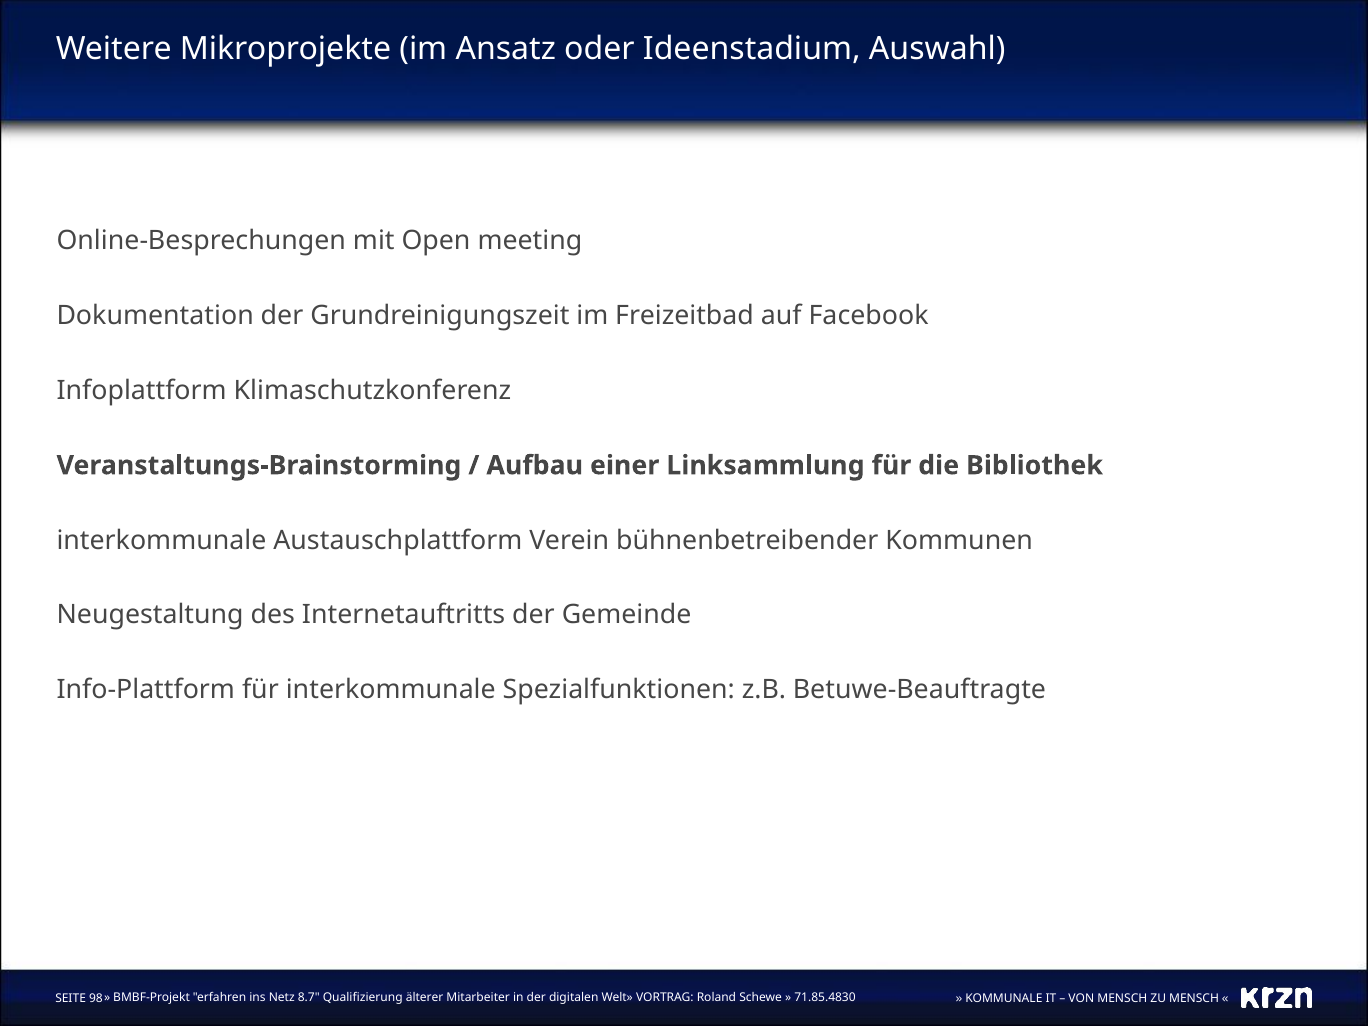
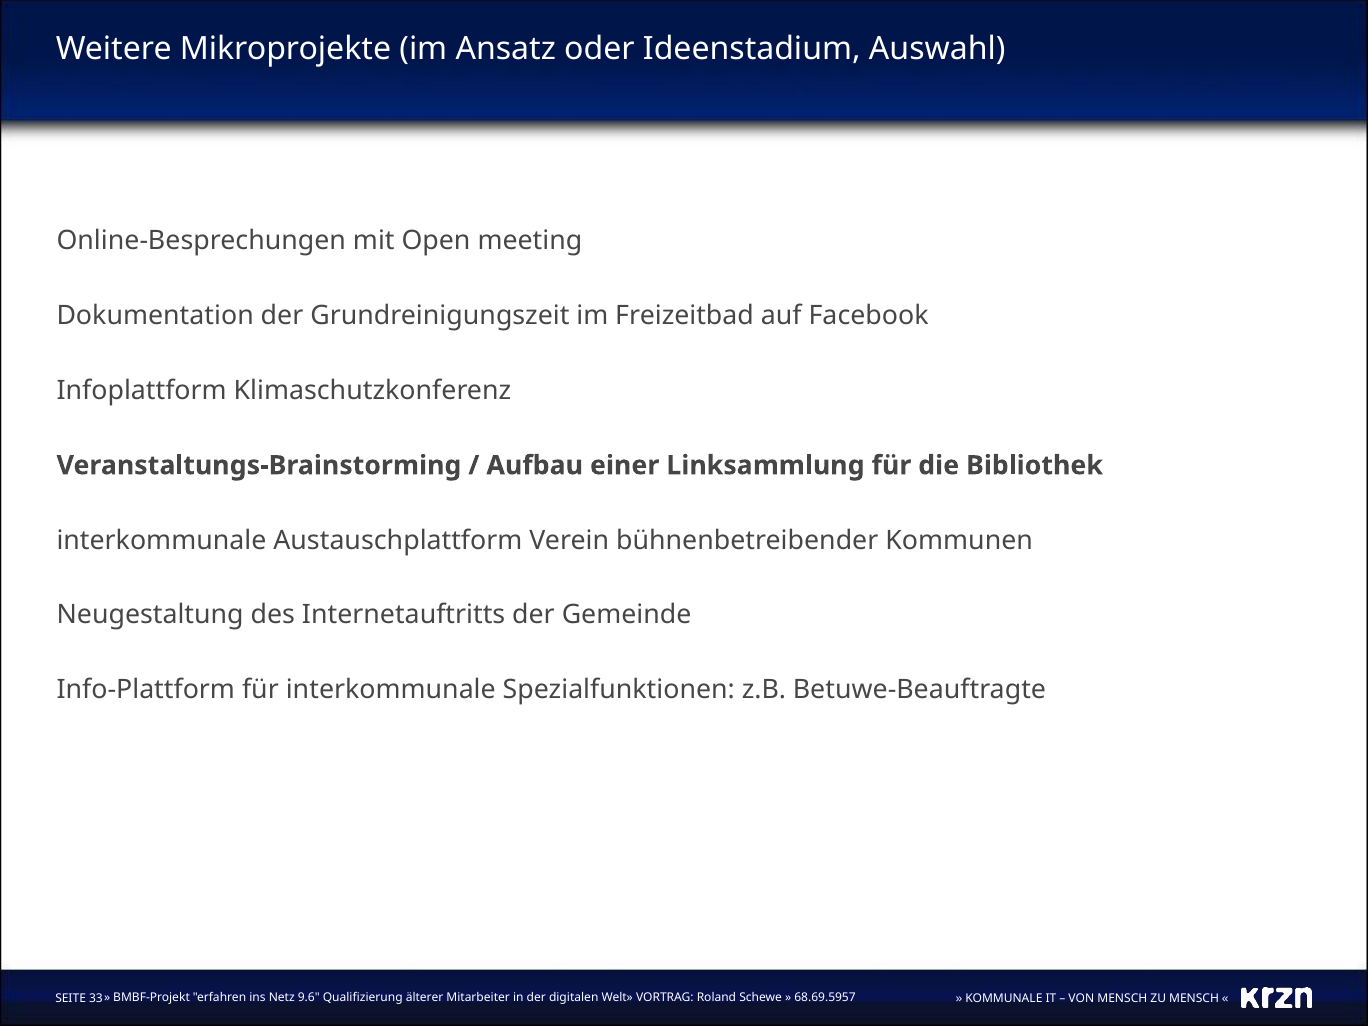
8.7: 8.7 -> 9.6 (309, 998)
71.85.4830: 71.85.4830 -> 68.69.5957 (825, 998)
98: 98 -> 33 (96, 998)
